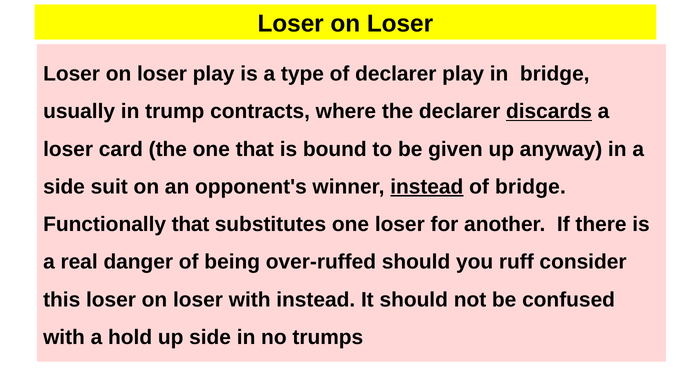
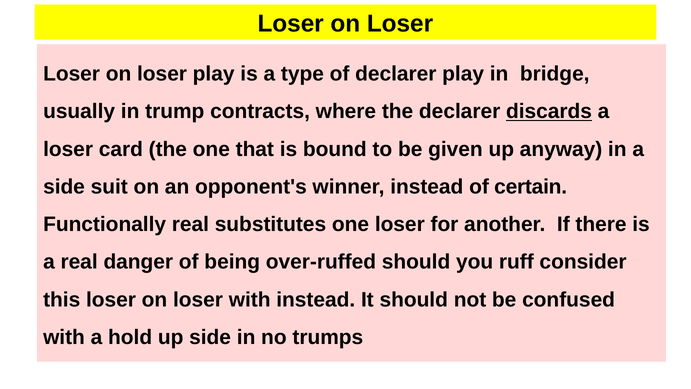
instead underline: present -> none (427, 187)
of bridge: bridge -> certain (531, 187)
Functionally that: that -> real (190, 224)
